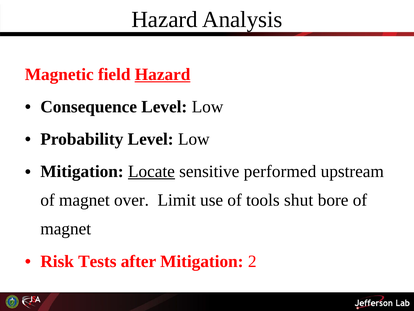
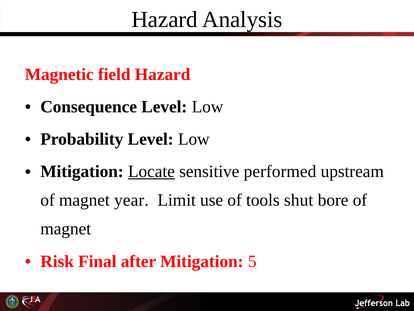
Hazard underline: present -> none (163, 74)
over: over -> year (131, 200)
Tests: Tests -> Final (97, 261)
2: 2 -> 5 (252, 261)
